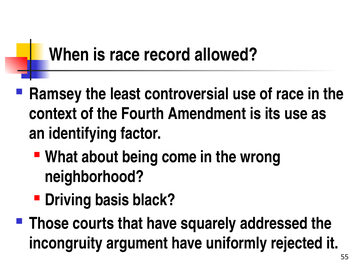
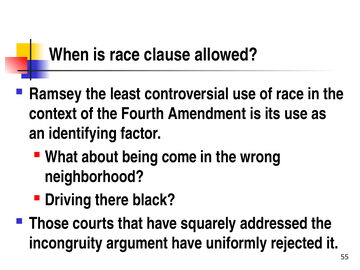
record: record -> clause (167, 55)
basis: basis -> there (112, 200)
